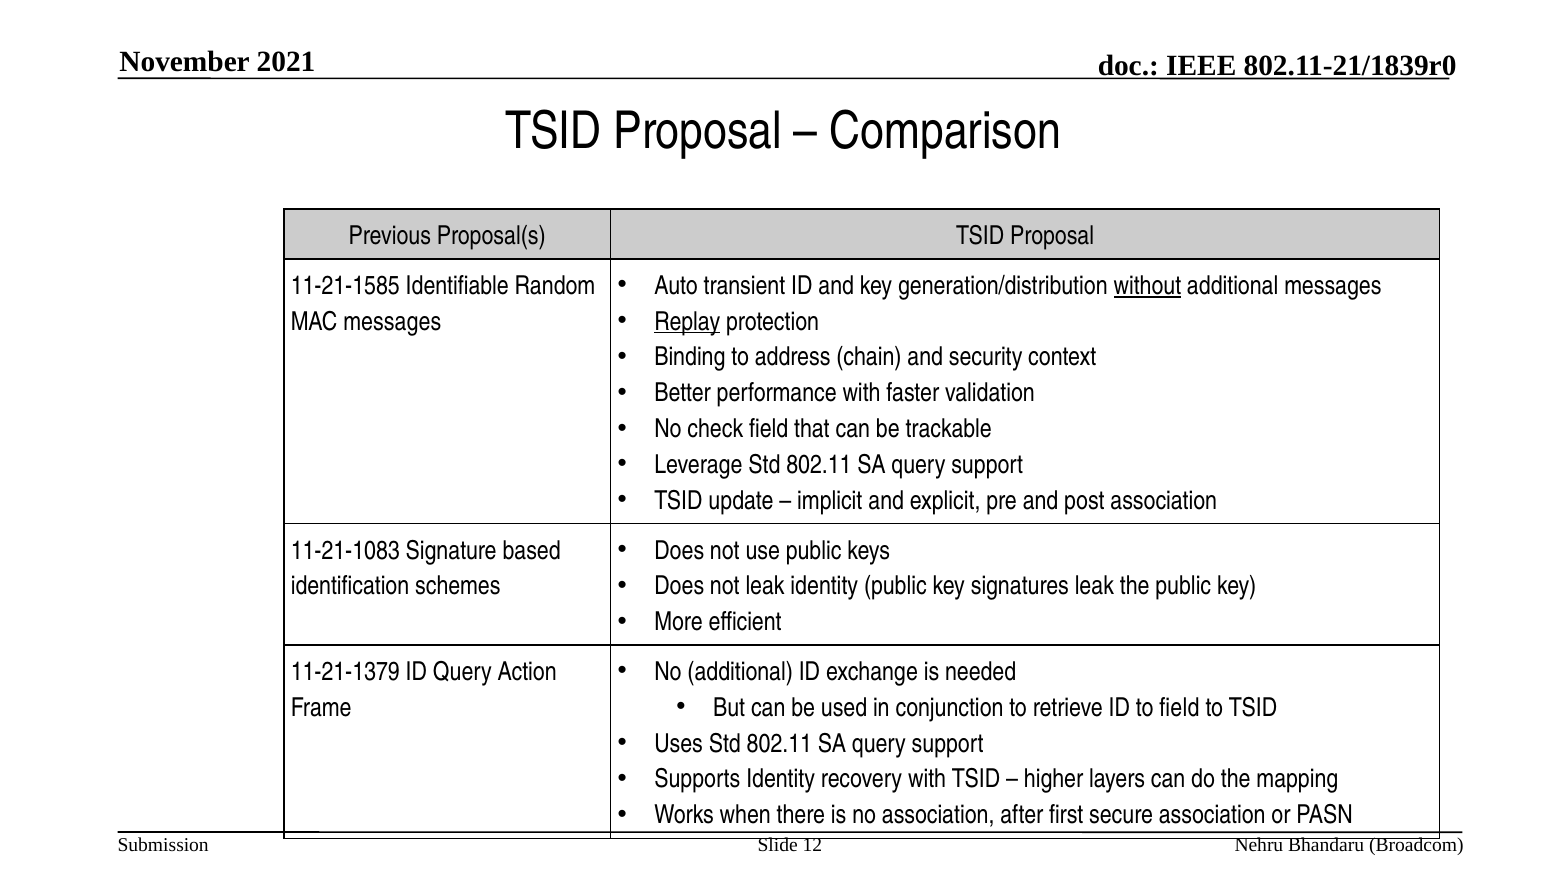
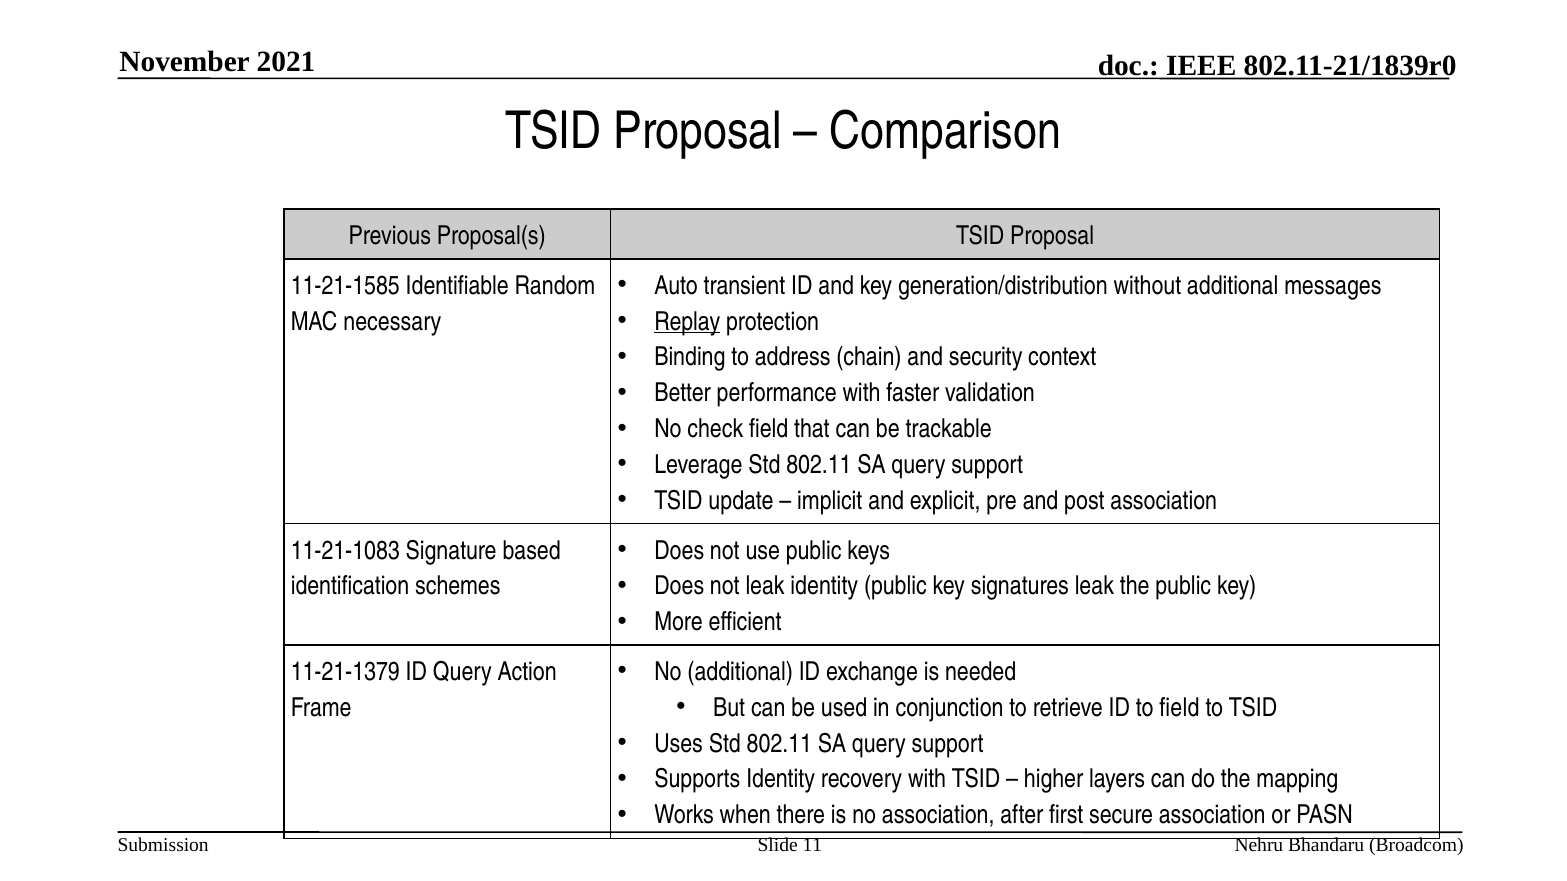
without underline: present -> none (1147, 286)
MAC messages: messages -> necessary (392, 322)
12: 12 -> 11 (812, 845)
